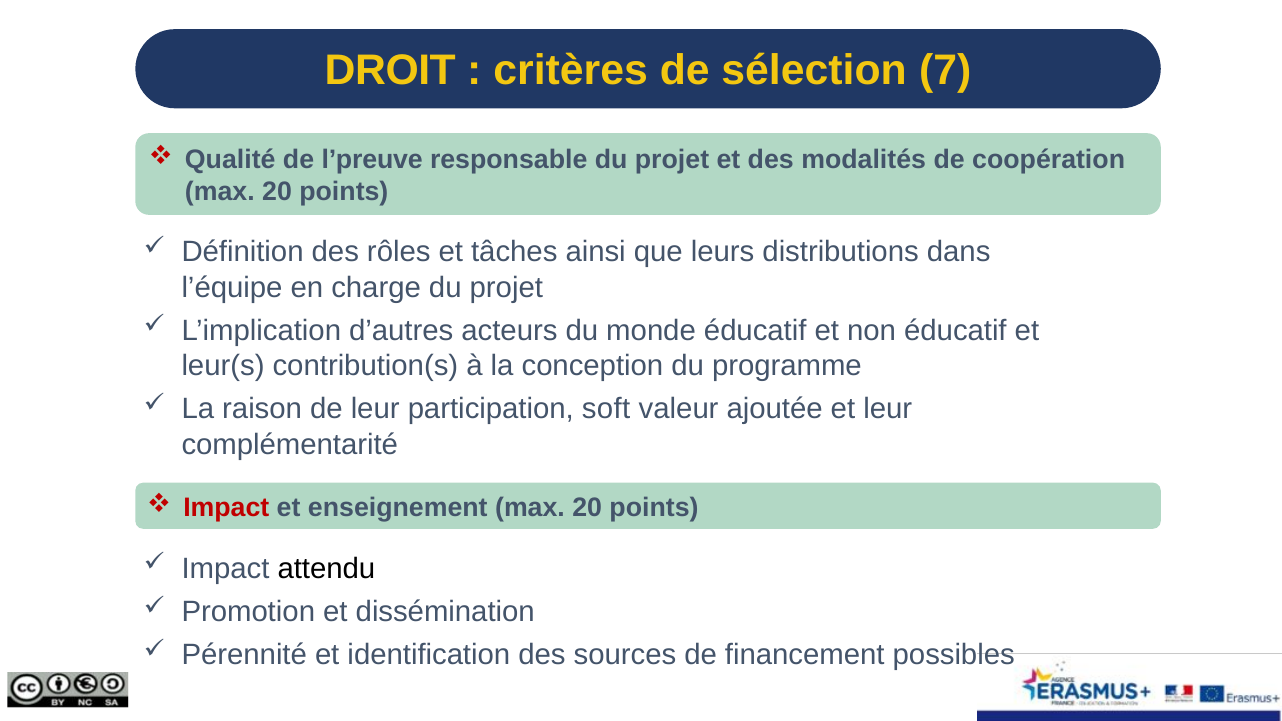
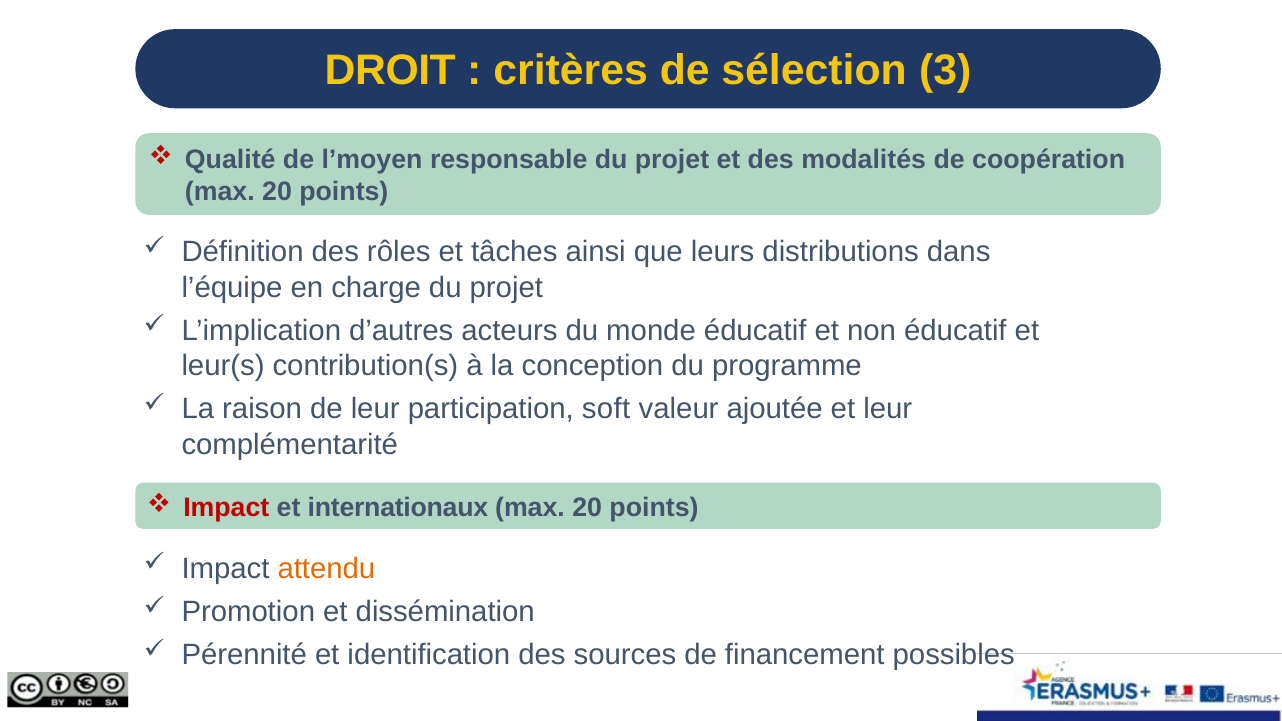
7: 7 -> 3 (945, 71)
l’preuve: l’preuve -> l’moyen (372, 160)
enseignement: enseignement -> internationaux (398, 508)
attendu colour: black -> orange (326, 569)
